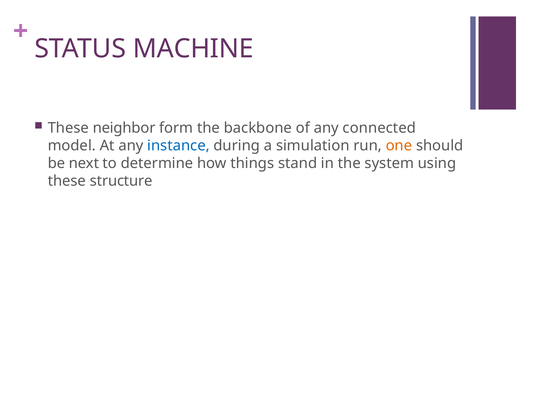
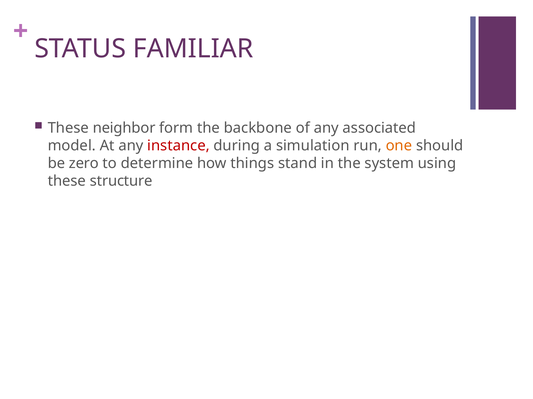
MACHINE: MACHINE -> FAMILIAR (193, 49)
connected: connected -> associated (379, 128)
instance colour: blue -> red (178, 146)
next: next -> zero (84, 164)
